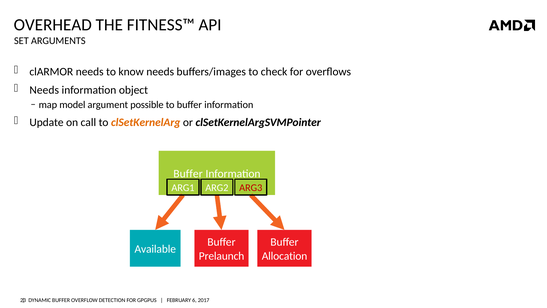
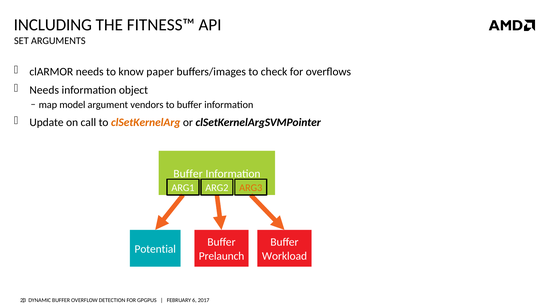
OVERHEAD: OVERHEAD -> INCLUDING (53, 25)
know needs: needs -> paper (160, 72)
possible: possible -> vendors (147, 105)
ARG3 colour: red -> orange (251, 188)
Available: Available -> Potential (155, 249)
Allocation: Allocation -> Workload (284, 256)
